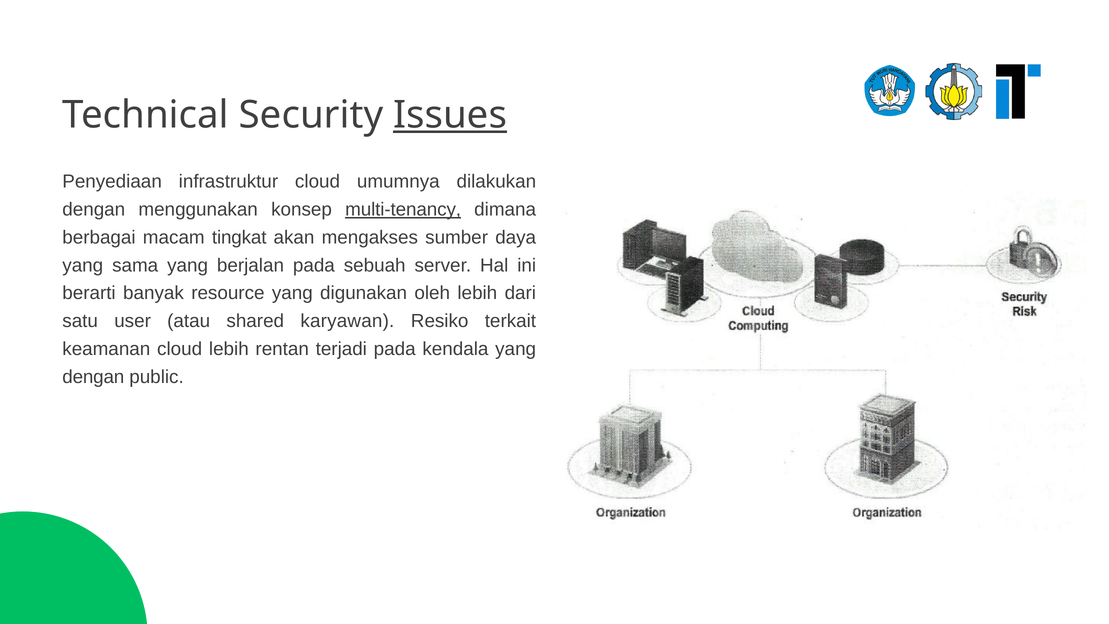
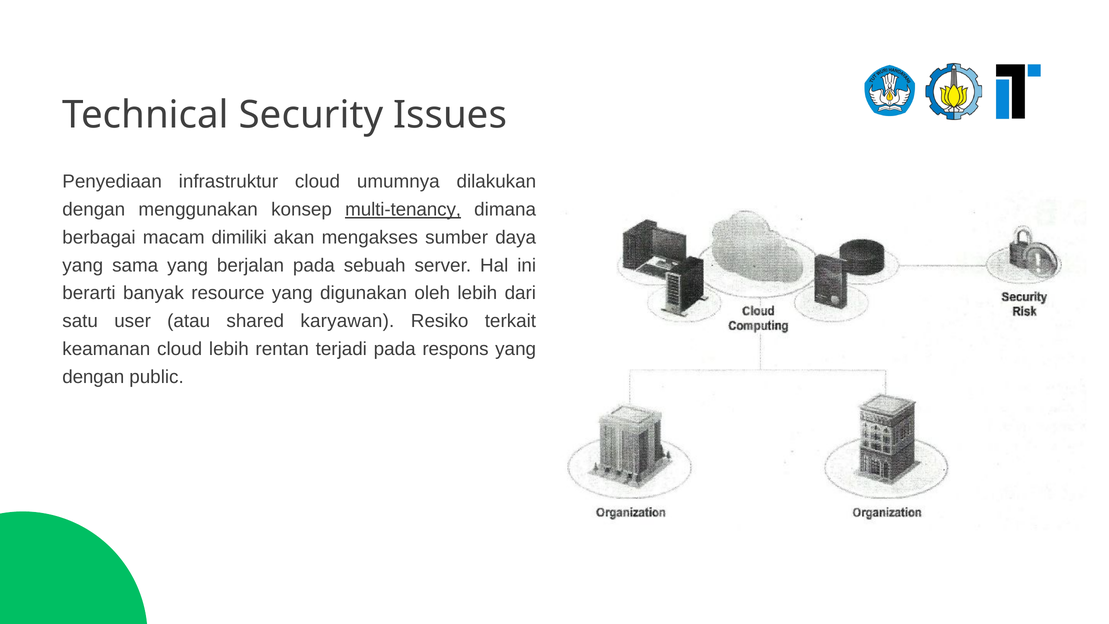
Issues underline: present -> none (450, 115)
tingkat: tingkat -> dimiliki (239, 237)
kendala: kendala -> respons (456, 349)
